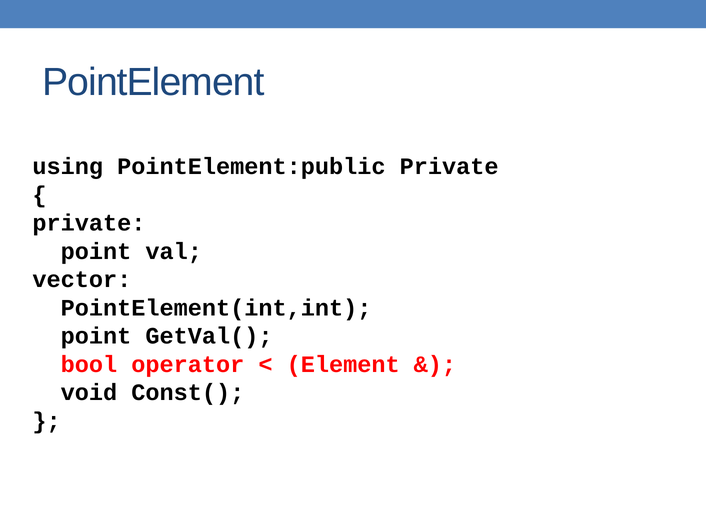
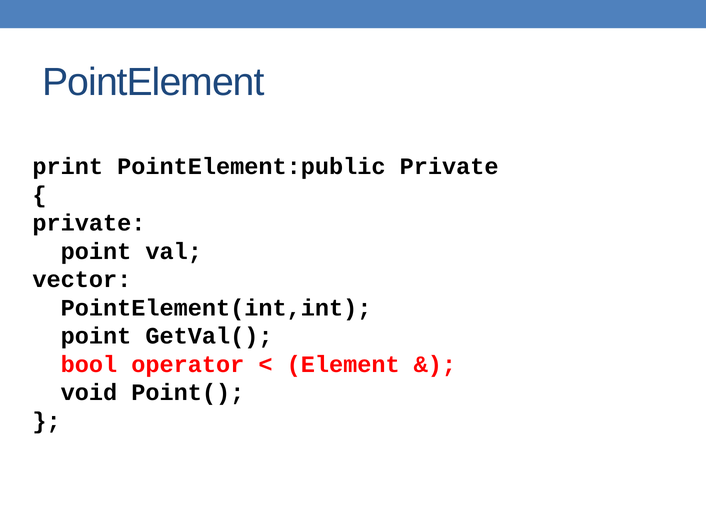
using: using -> print (68, 166)
Const(: Const( -> Point( (188, 392)
